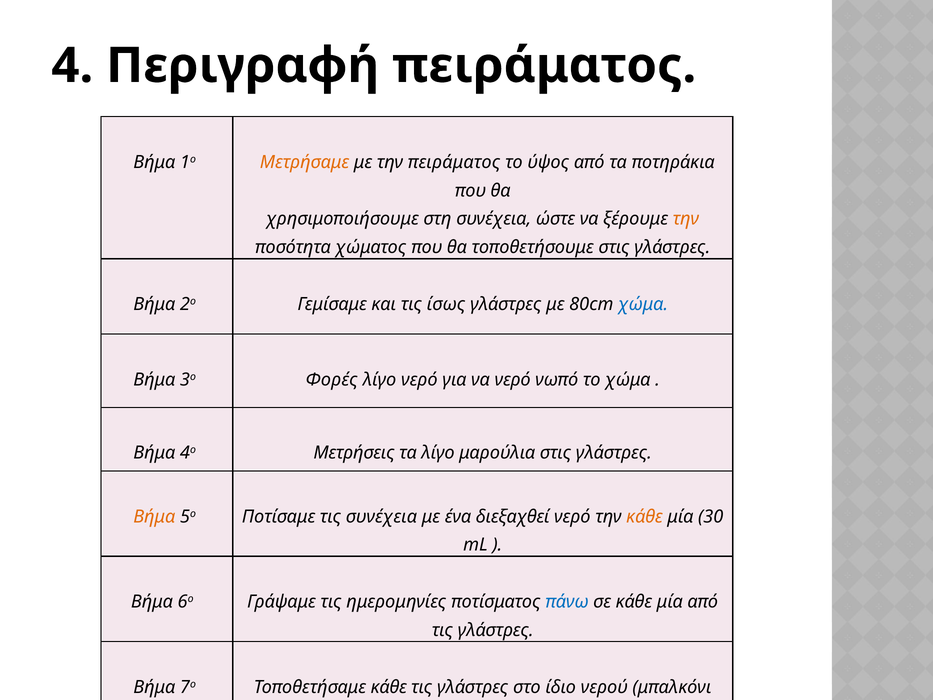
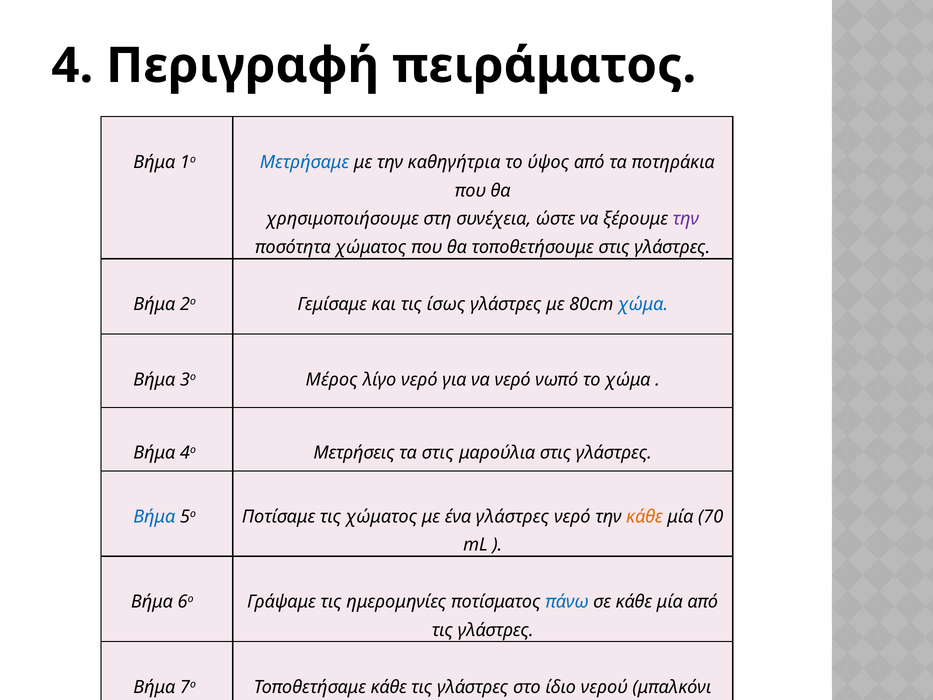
Μετρήσαμε colour: orange -> blue (304, 162)
την πειράματος: πειράματος -> καθηγήτρια (454, 162)
την colour: orange -> purple (686, 219)
Φορές: Φορές -> Μέρος (332, 379)
τα λίγο: λίγο -> στις (438, 453)
Βήμα colour: orange -> blue (154, 516)
τις συνέχεια: συνέχεια -> χώματος (381, 516)
ένα διεξαχθεί: διεξαχθεί -> γλάστρες (512, 516)
30: 30 -> 70 (711, 516)
